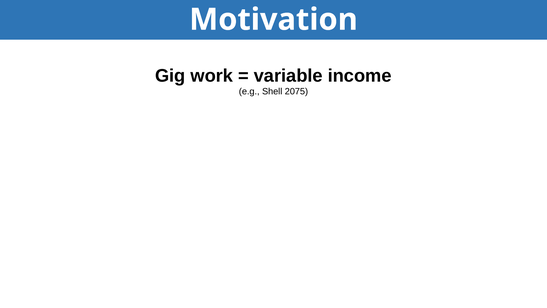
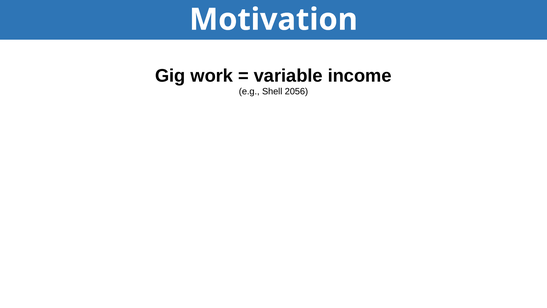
2075: 2075 -> 2056 (296, 91)
